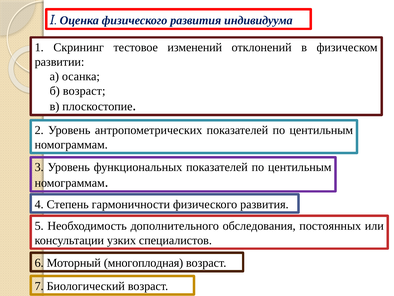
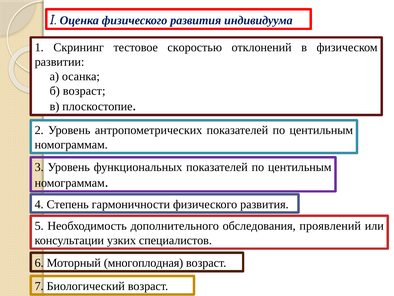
изменений: изменений -> скоростью (195, 47)
постоянных: постоянных -> проявлений (330, 225)
